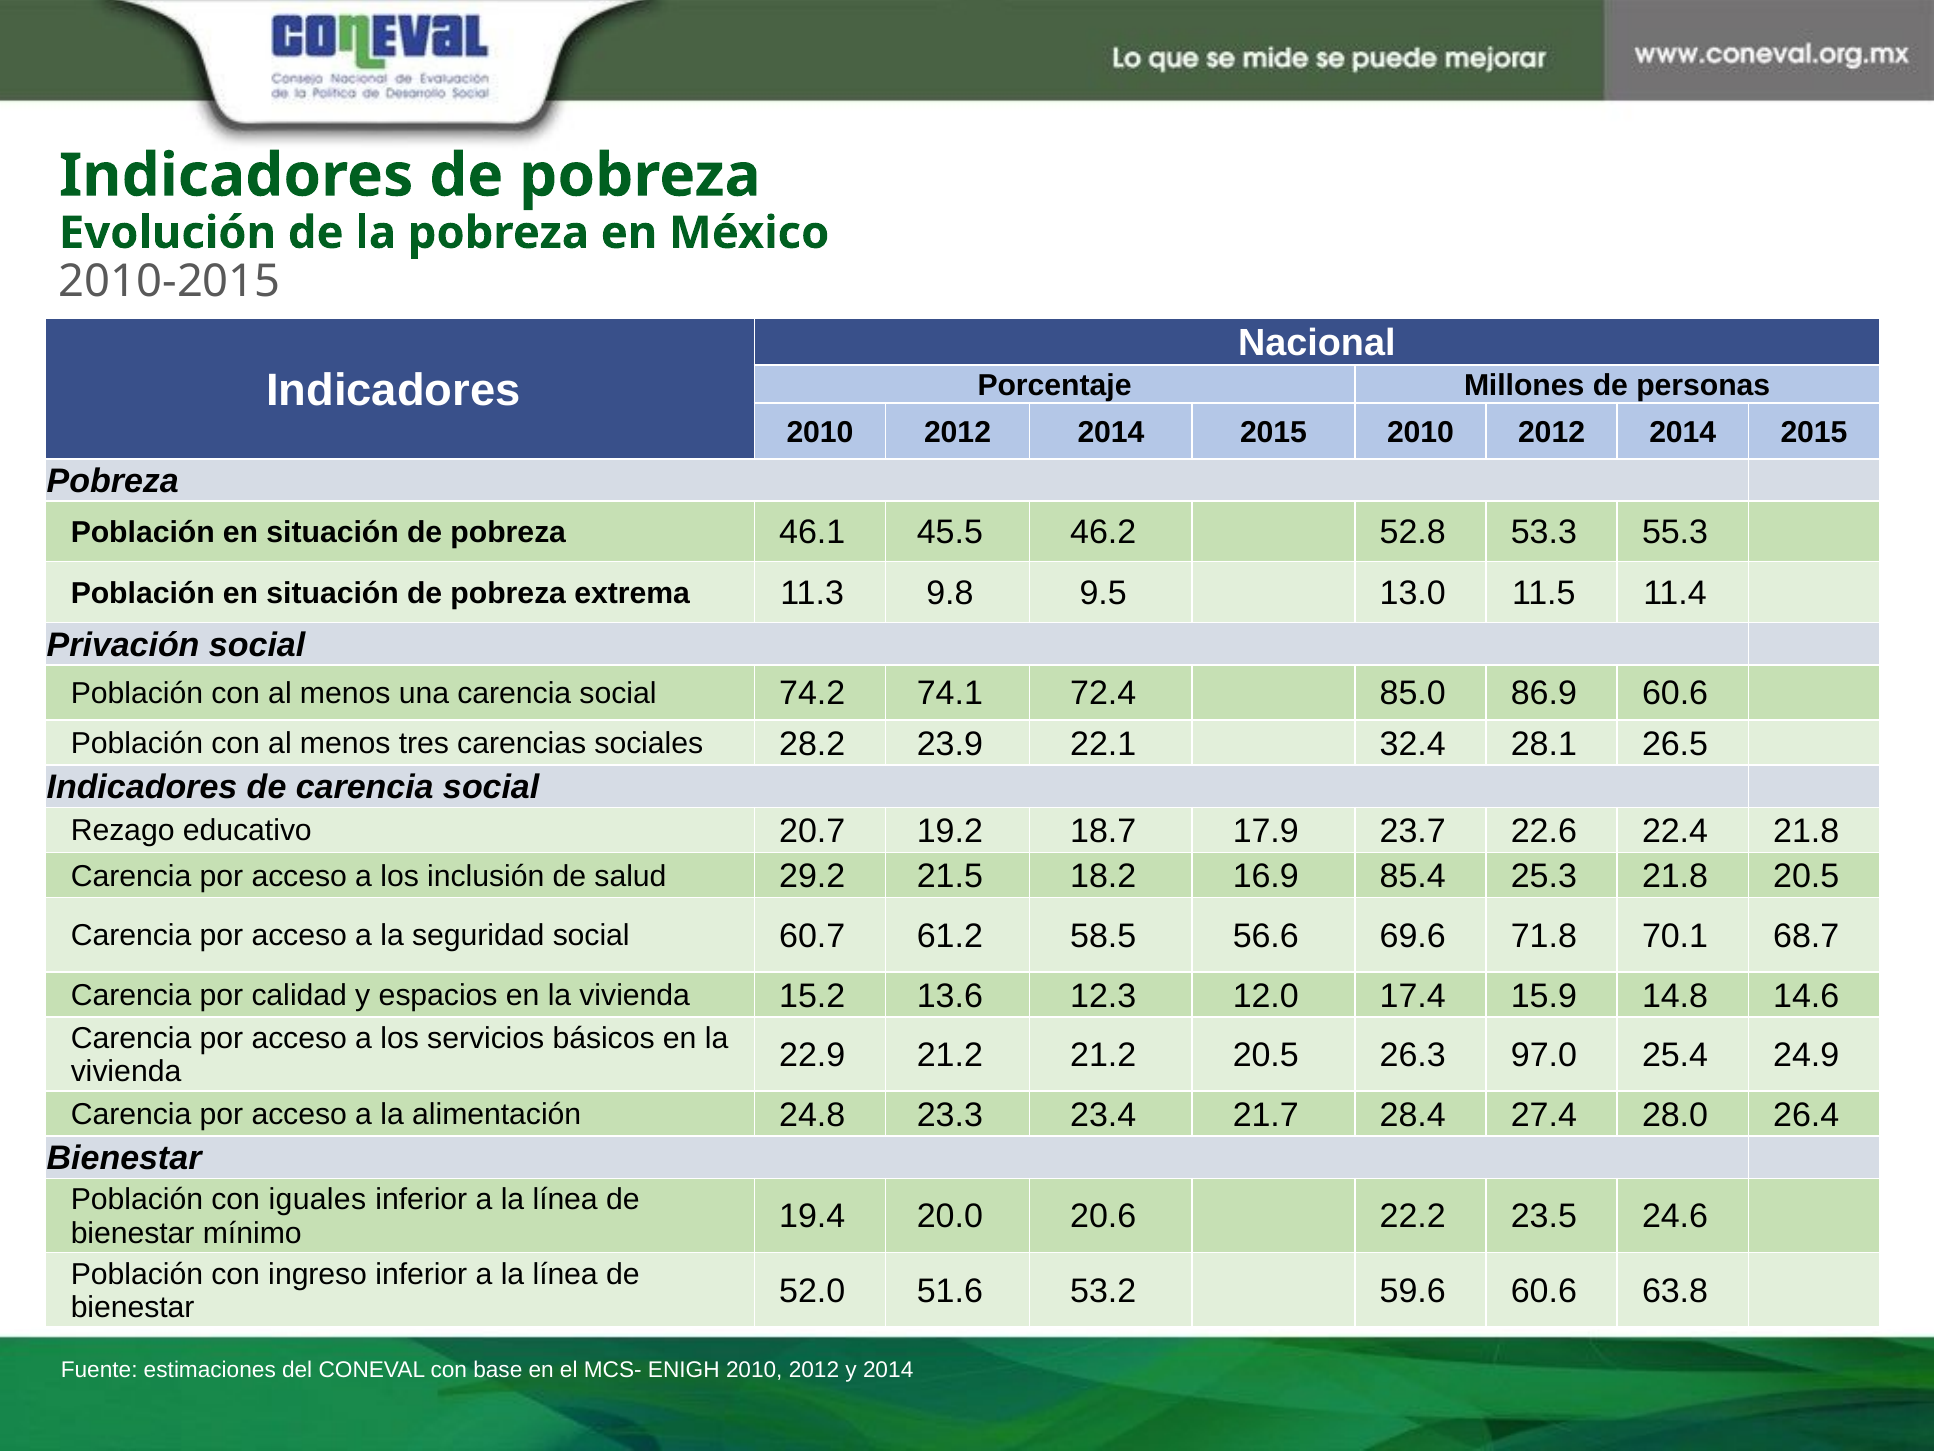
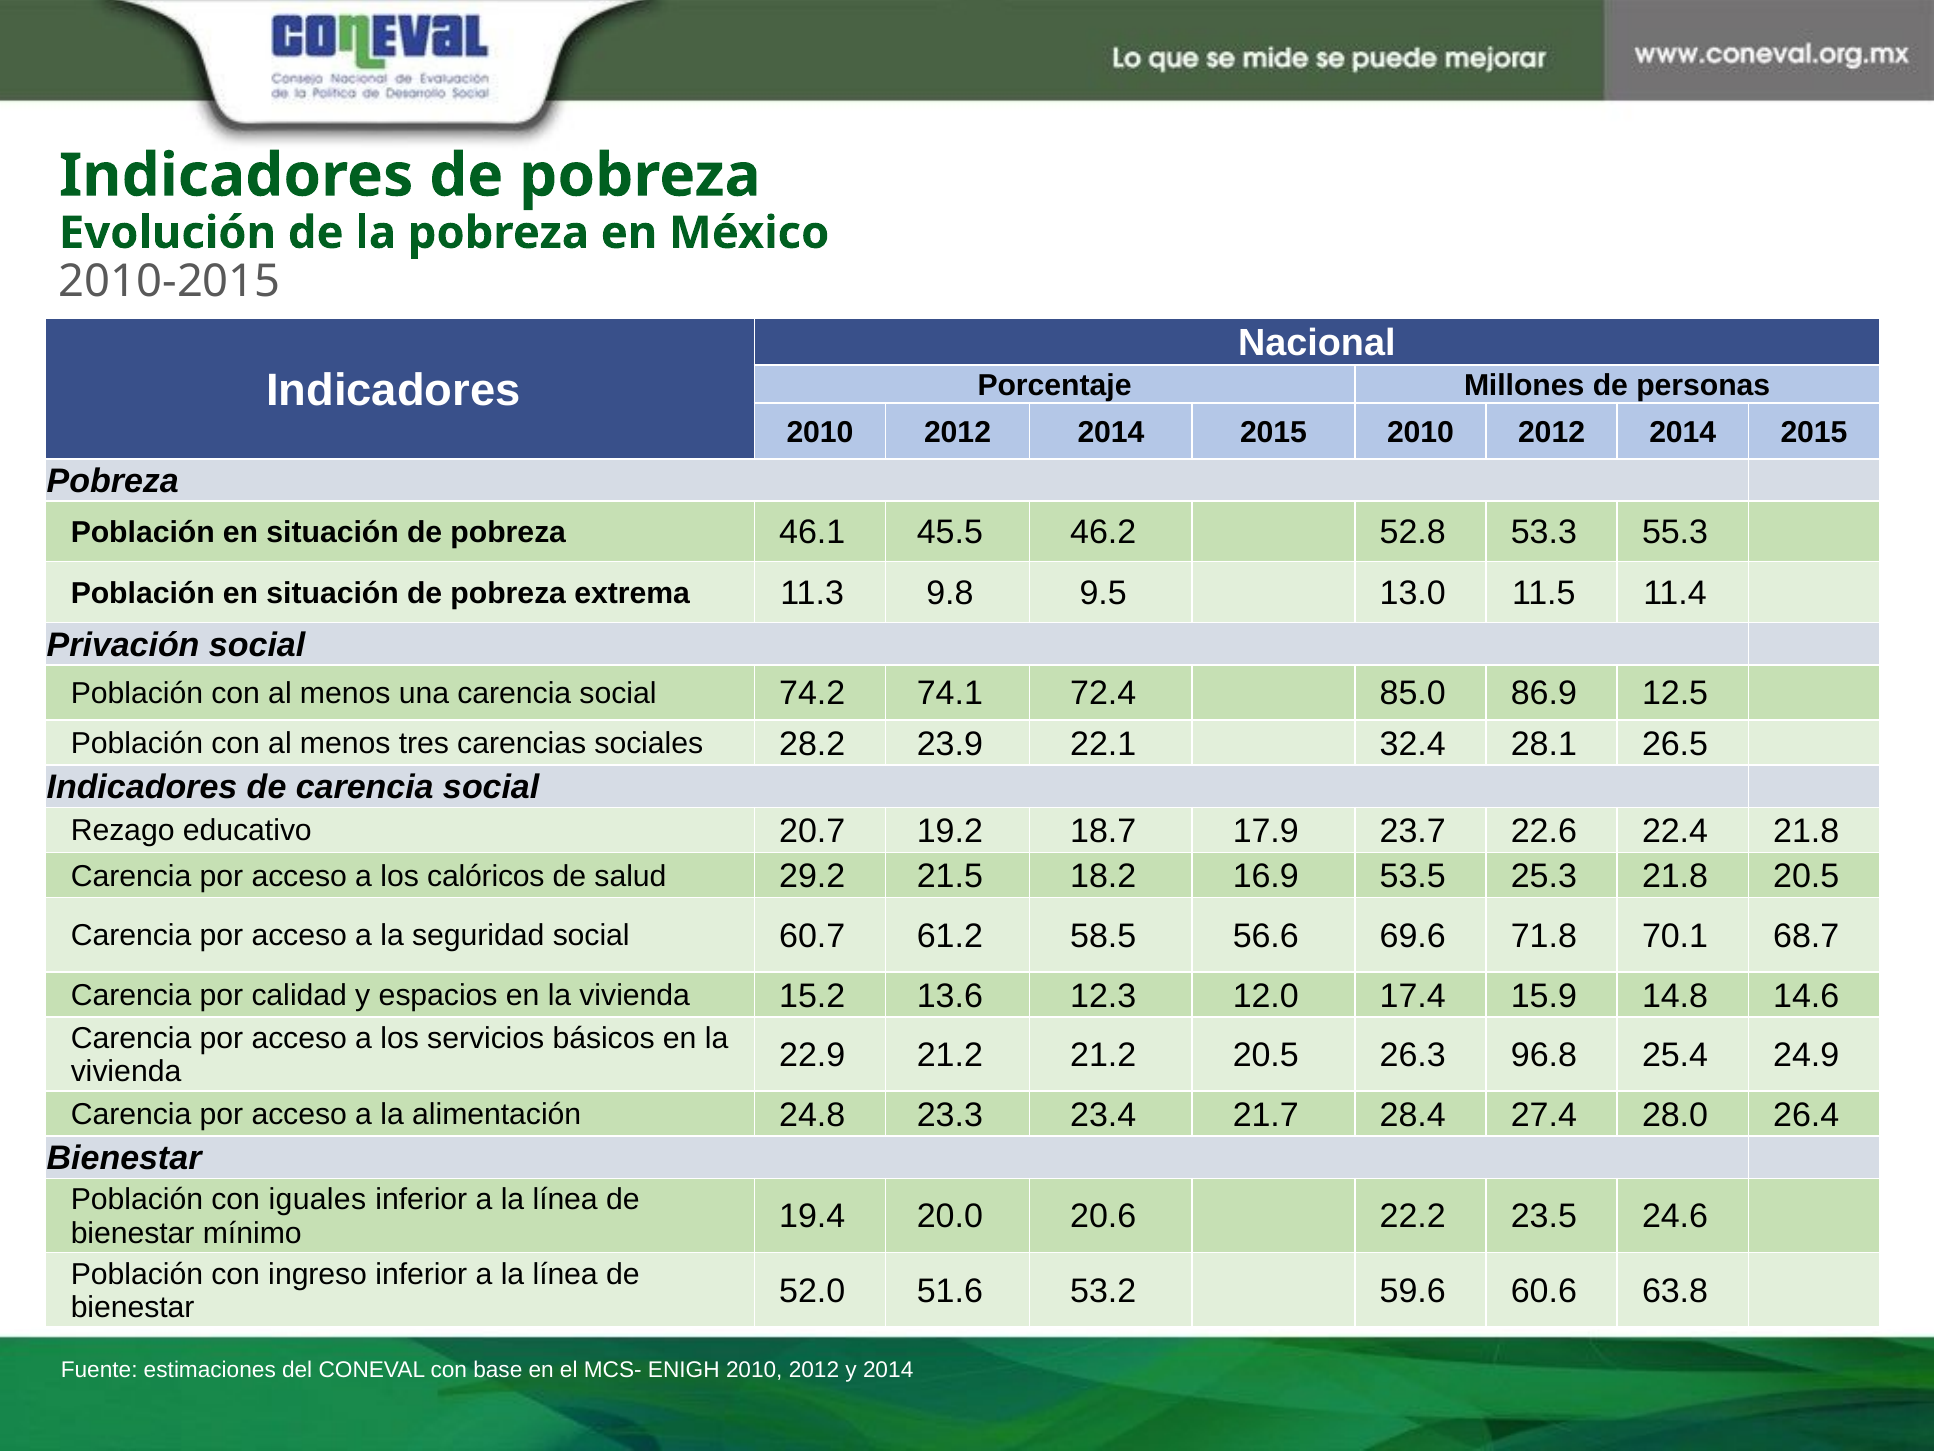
86.9 60.6: 60.6 -> 12.5 (1675, 693)
inclusión: inclusión -> calóricos (486, 876)
85.4: 85.4 -> 53.5 (1413, 876)
97.0: 97.0 -> 96.8 (1544, 1055)
